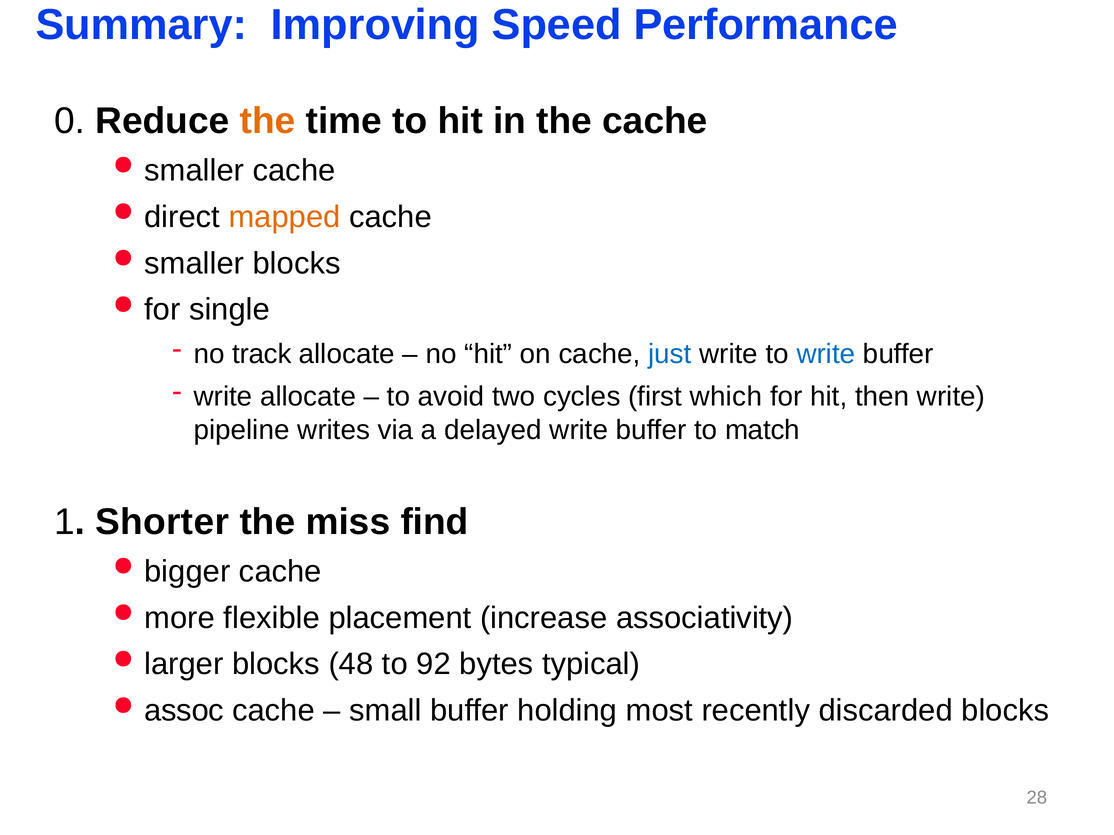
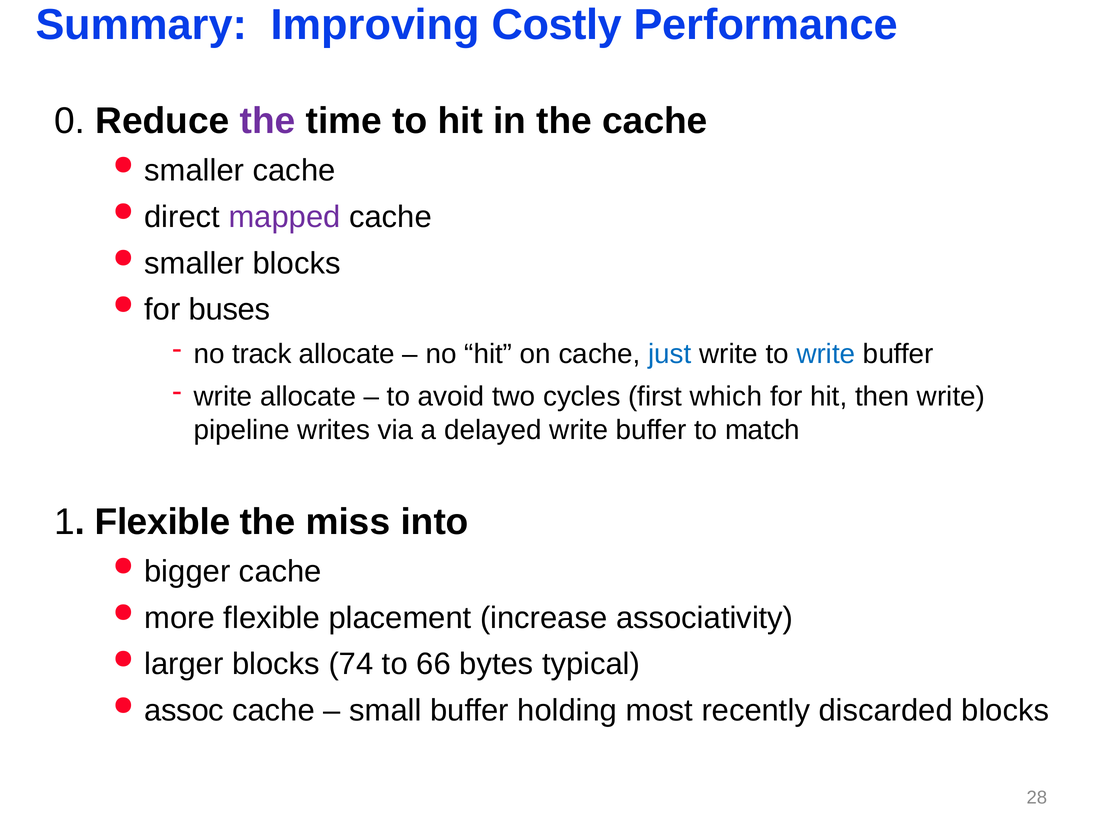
Speed: Speed -> Costly (557, 25)
the colour: orange -> purple (268, 121)
mapped colour: orange -> purple (285, 217)
single: single -> buses (230, 310)
1 Shorter: Shorter -> Flexible (163, 522)
find: find -> into (435, 522)
48: 48 -> 74 (351, 665)
92: 92 -> 66 (434, 665)
